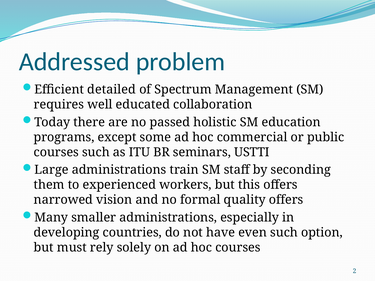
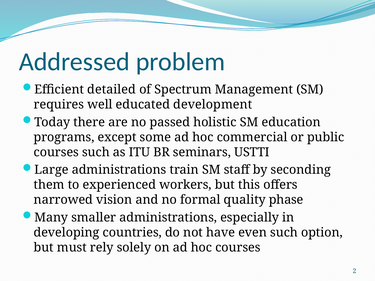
collaboration: collaboration -> development (213, 105)
quality offers: offers -> phase (286, 200)
